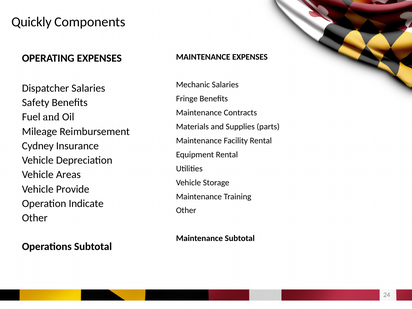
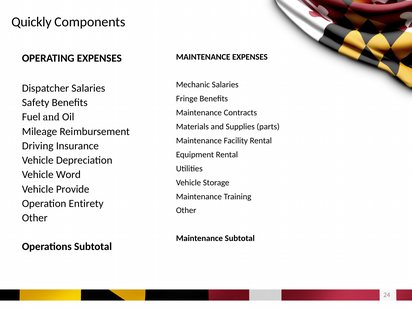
Cydney: Cydney -> Driving (38, 146)
Areas: Areas -> Word (68, 175)
Indicate: Indicate -> Entirety (86, 204)
